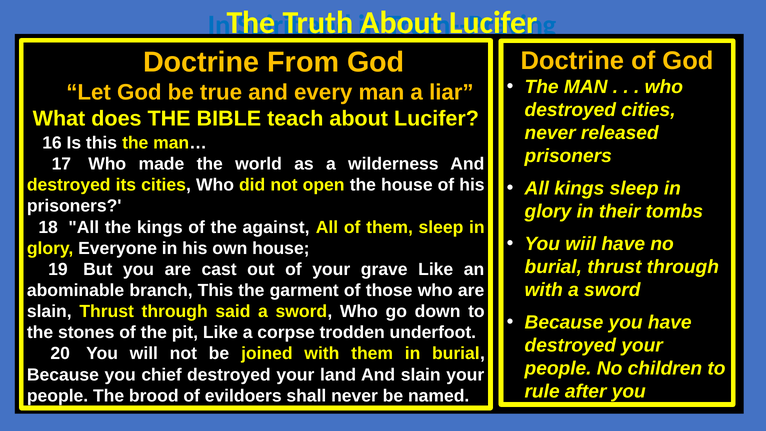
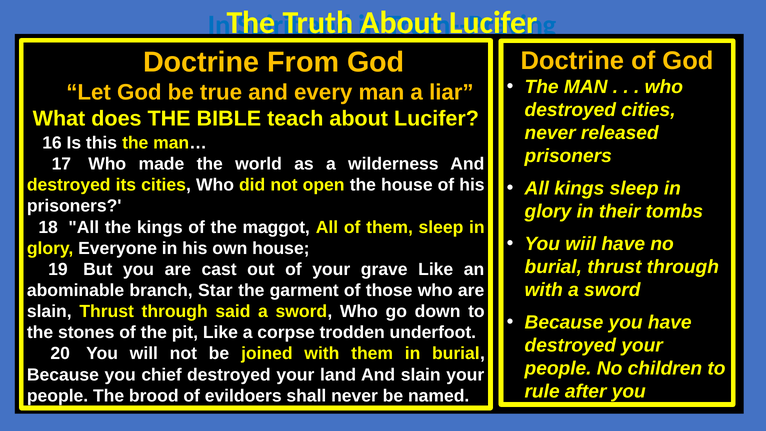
against: against -> maggot (276, 227)
branch This: This -> Star (215, 290)
